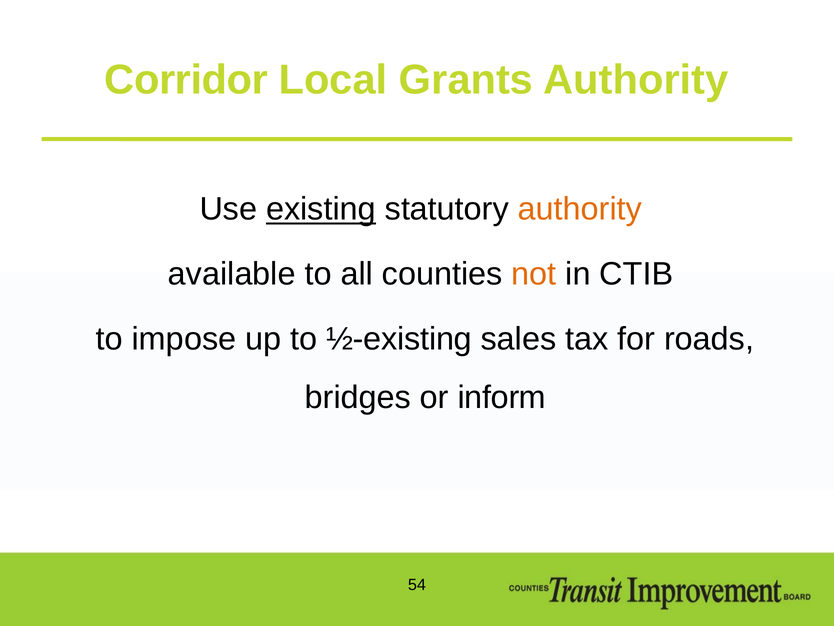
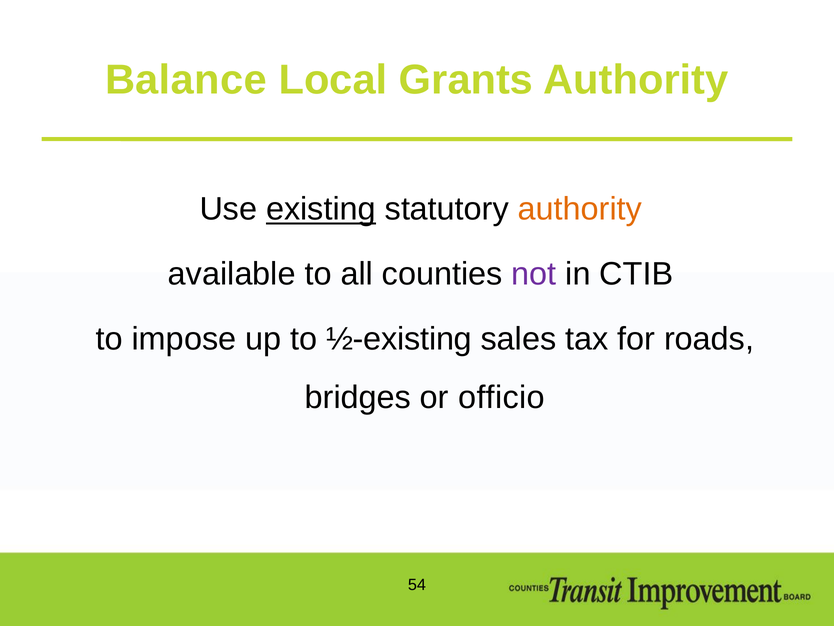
Corridor: Corridor -> Balance (186, 80)
not colour: orange -> purple (534, 274)
inform: inform -> officio (501, 397)
